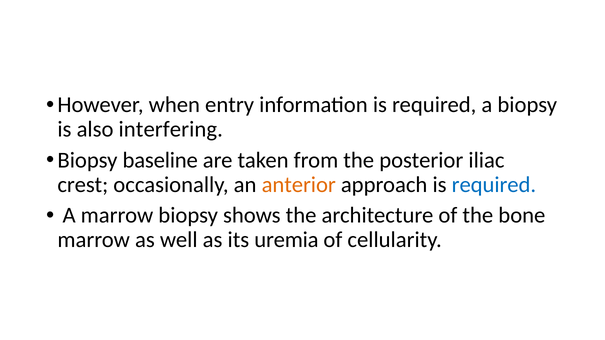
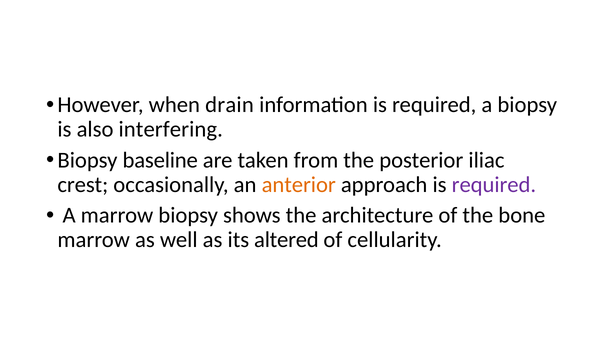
entry: entry -> drain (229, 105)
required colour: blue -> purple (494, 185)
uremia: uremia -> altered (286, 240)
